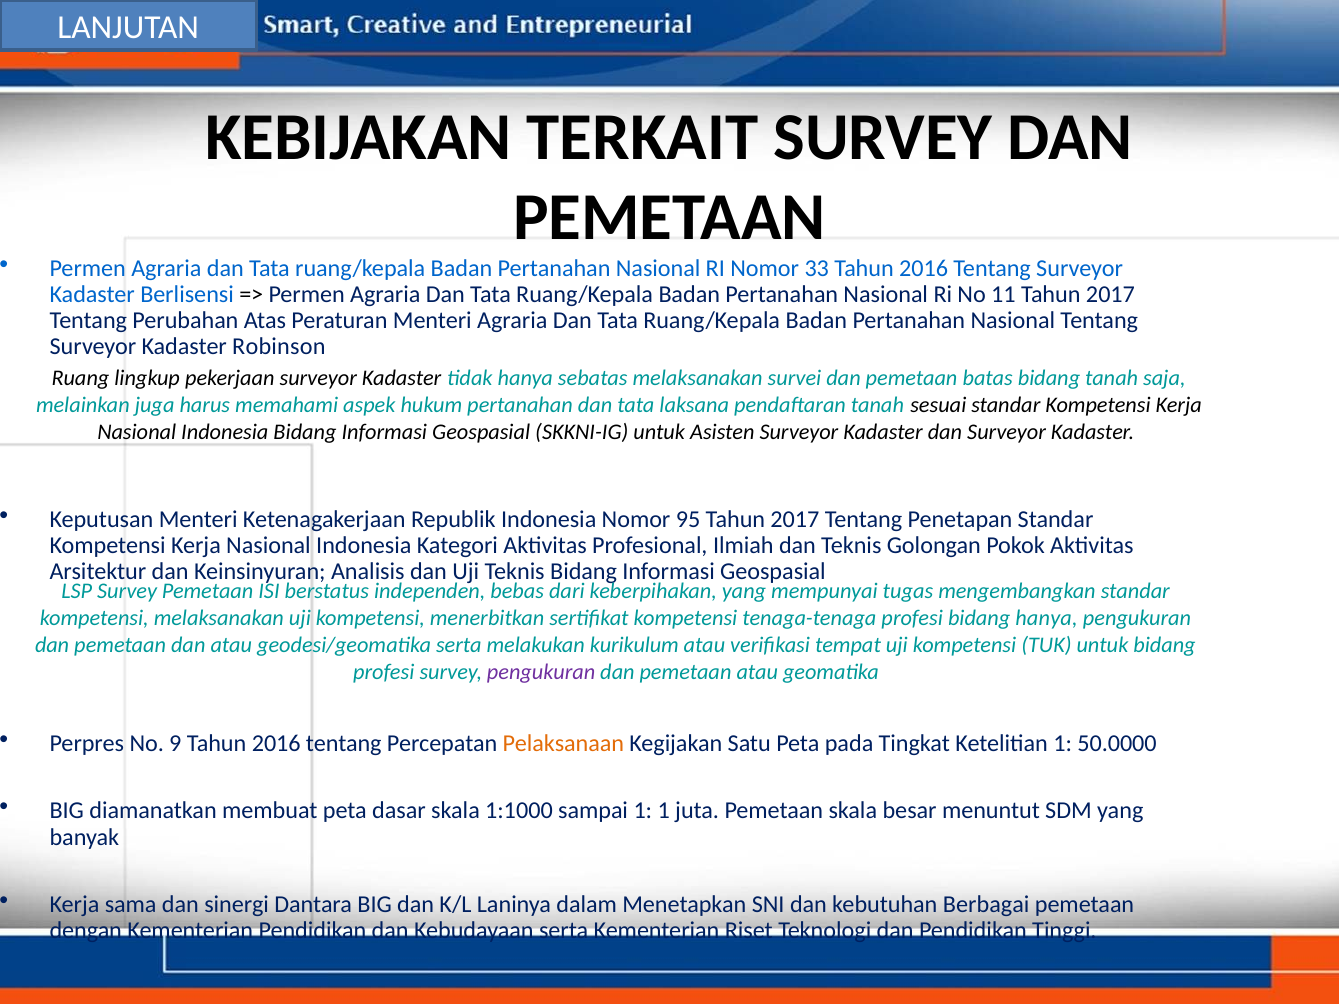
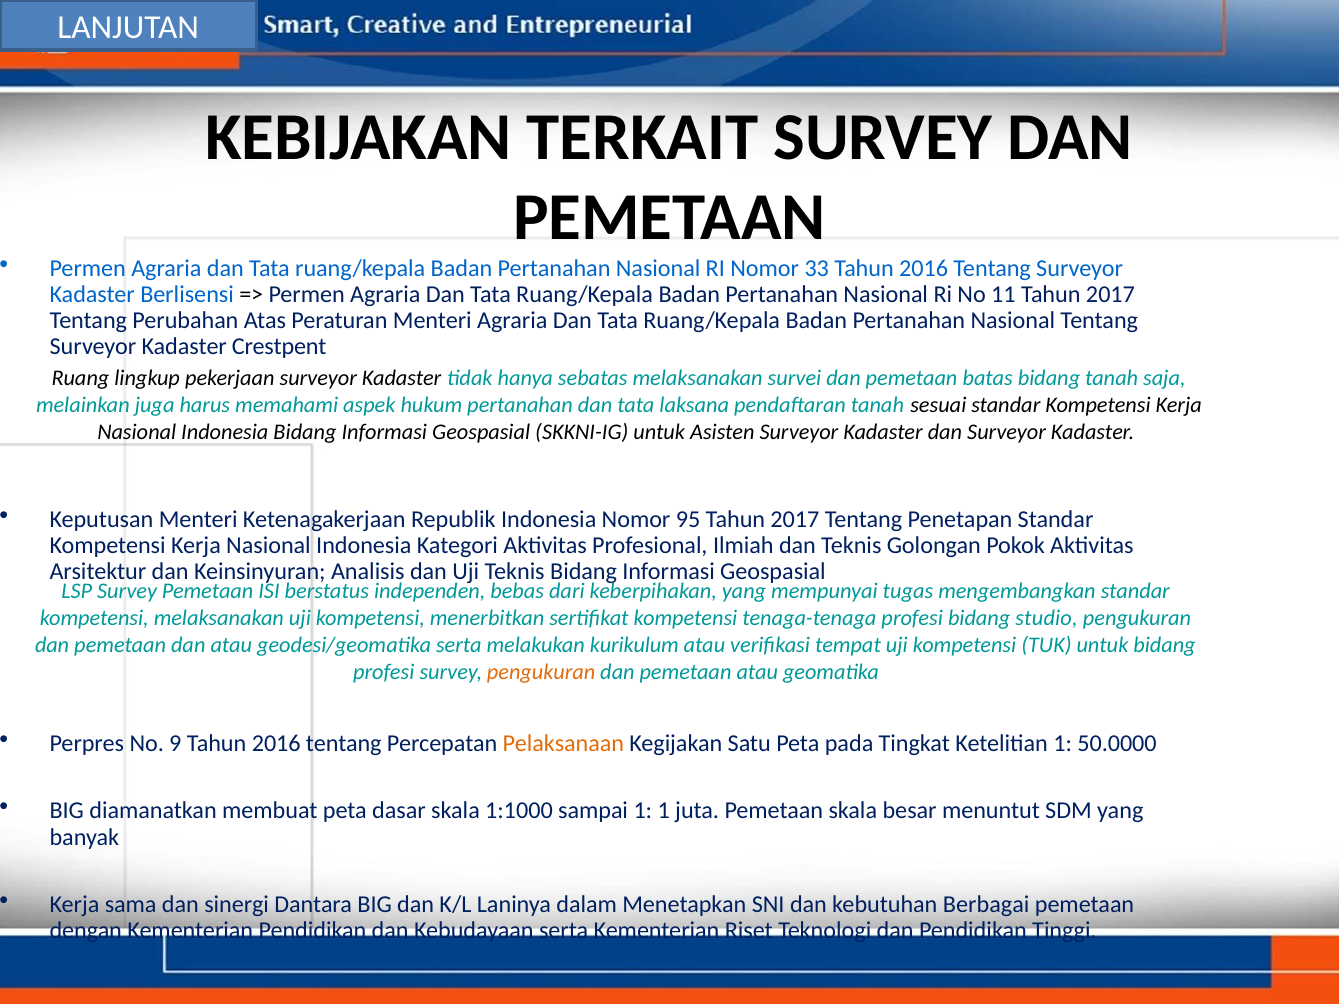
Robinson: Robinson -> Crestpent (279, 347)
bidang hanya: hanya -> studio (1046, 618)
pengukuran colour: purple -> orange (541, 672)
